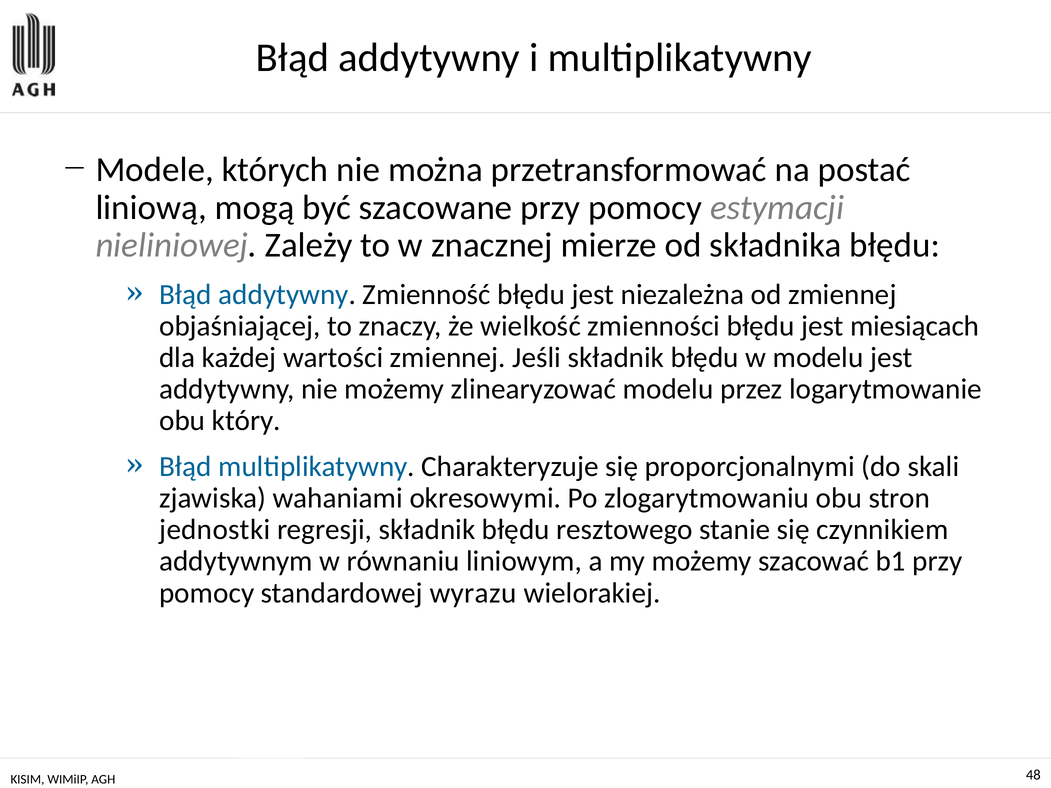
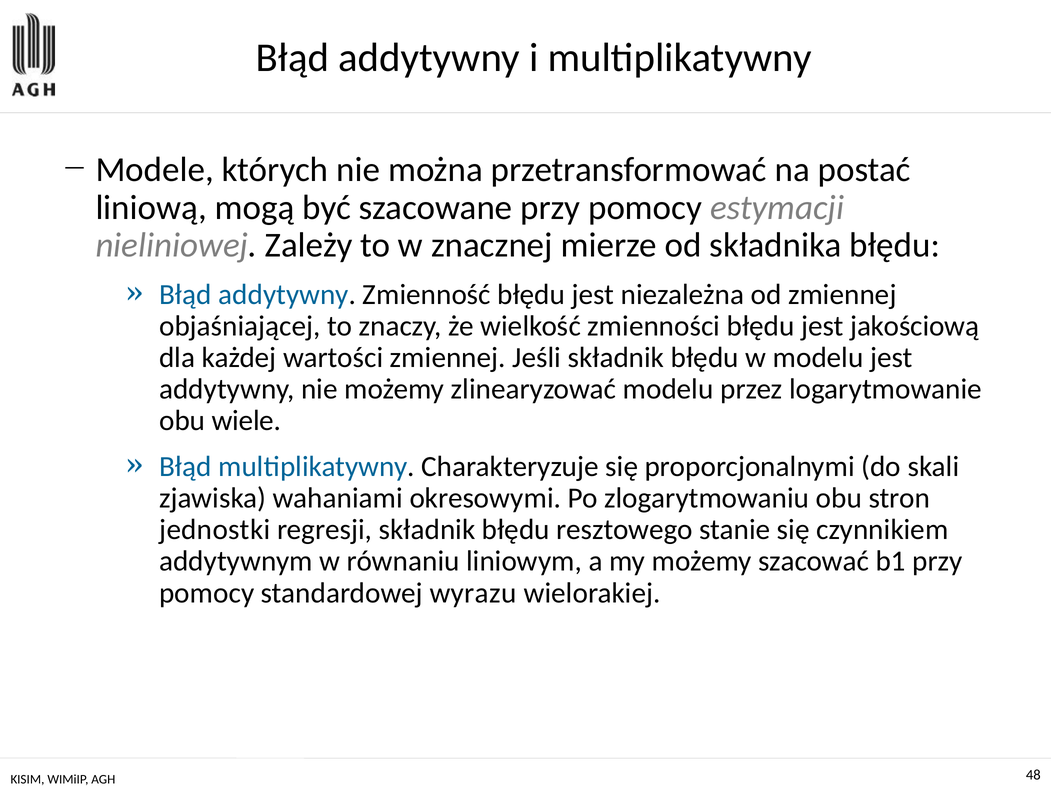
miesiącach: miesiącach -> jakościową (915, 326)
który: który -> wiele (246, 421)
